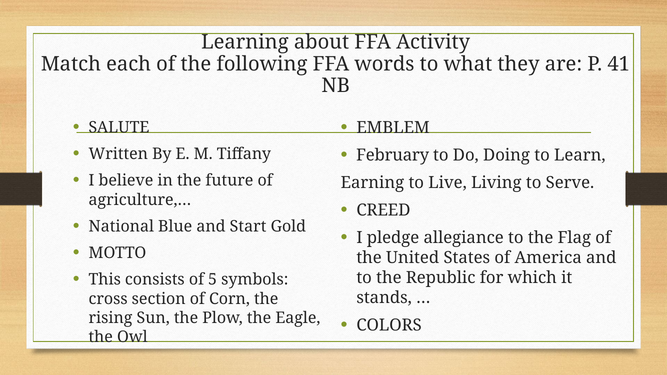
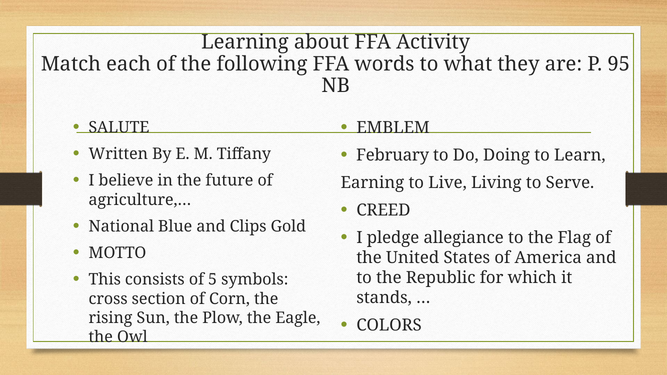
41: 41 -> 95 (619, 64)
Start: Start -> Clips (248, 226)
